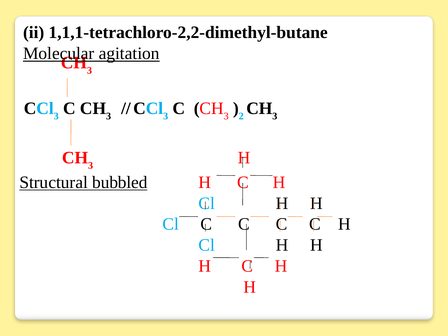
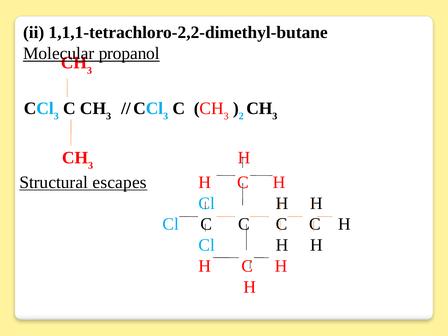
agitation: agitation -> propanol (129, 53)
bubbled: bubbled -> escapes (120, 182)
